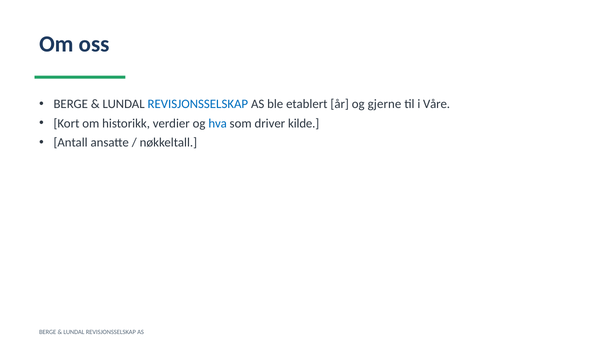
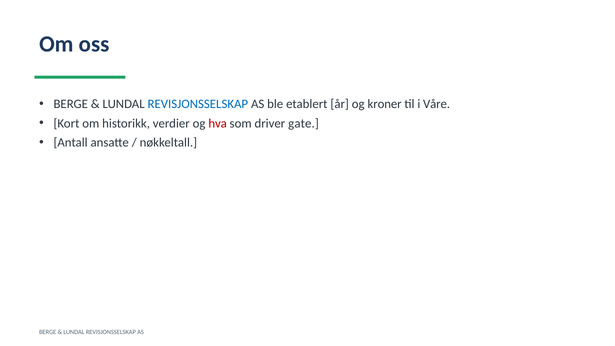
gjerne: gjerne -> kroner (385, 104)
hva colour: blue -> red (218, 123)
kilde: kilde -> gate (304, 123)
